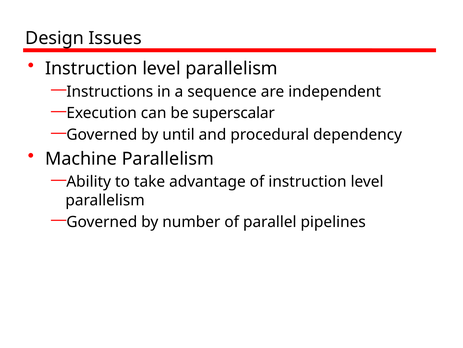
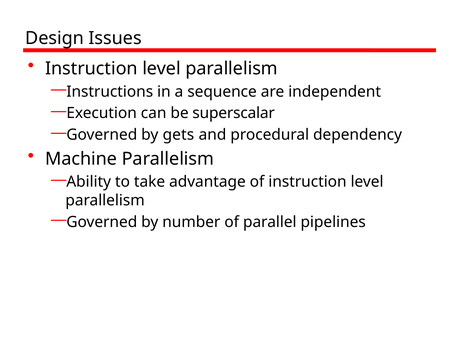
until: until -> gets (178, 135)
